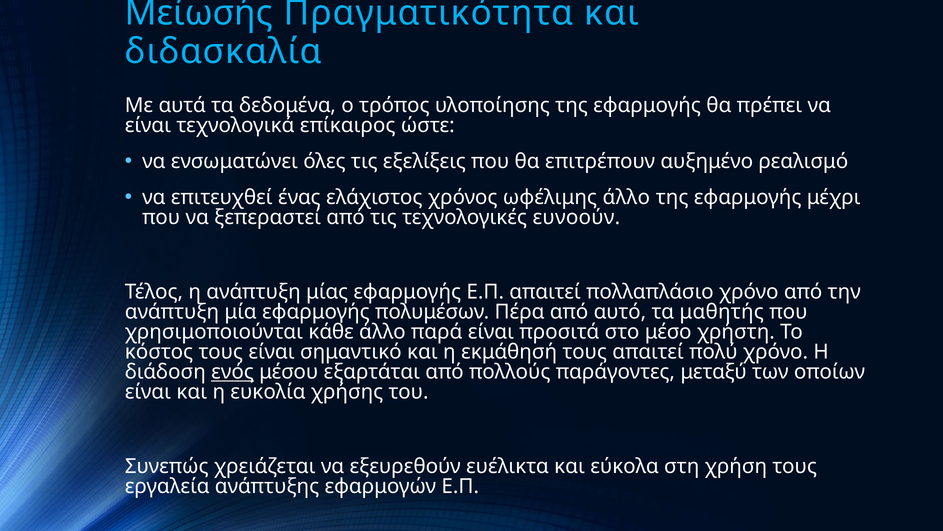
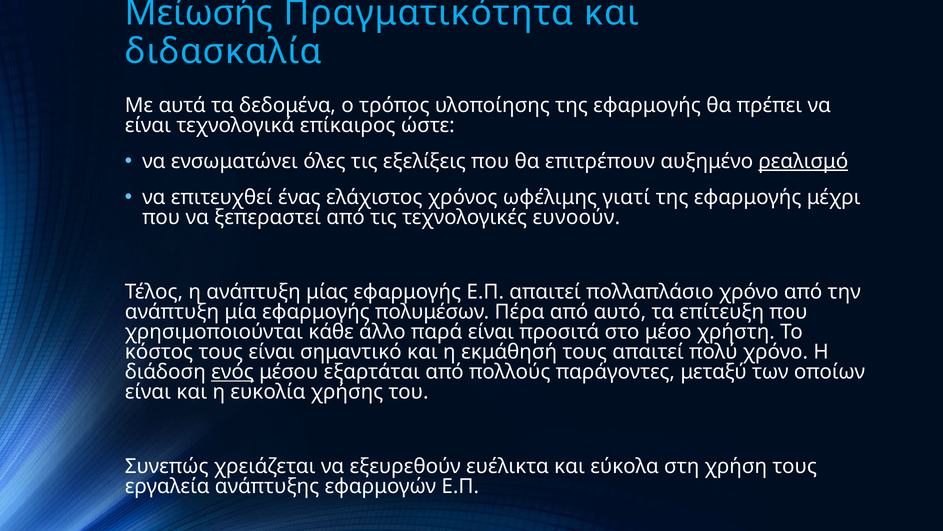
ρεαλισμό underline: none -> present (803, 161)
ωφέλιμης άλλο: άλλο -> γιατί (626, 197)
μαθητής: μαθητής -> επίτευξη (722, 312)
